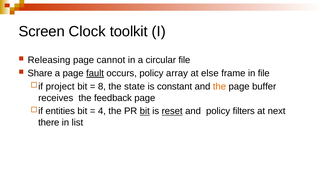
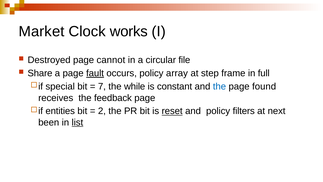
Screen: Screen -> Market (42, 31)
toolkit: toolkit -> works (129, 31)
Releasing: Releasing -> Destroyed (49, 60)
else: else -> step (210, 73)
in file: file -> full (264, 73)
project: project -> special (60, 86)
8: 8 -> 7 (102, 86)
state: state -> while (135, 86)
the colour: orange -> blue (219, 86)
buffer: buffer -> found (264, 86)
4: 4 -> 2 (102, 111)
bit underline: present -> none (145, 111)
there: there -> been (49, 122)
list underline: none -> present (77, 122)
